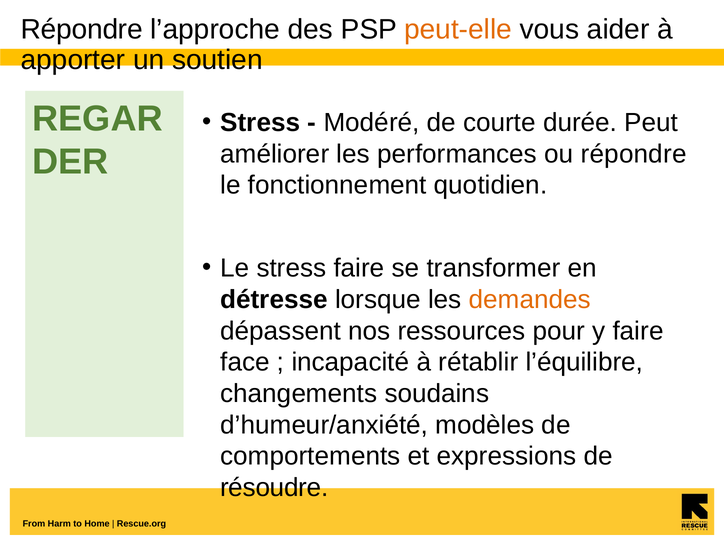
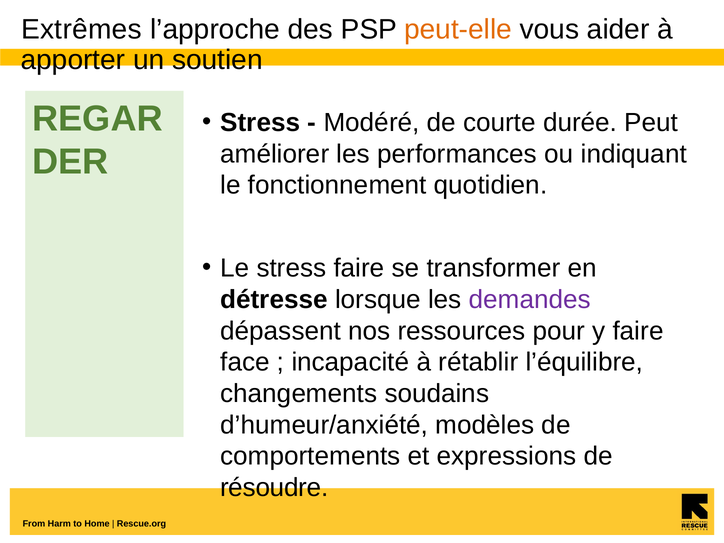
Répondre: Répondre -> Extrêmes (81, 29)
ou répondre: répondre -> indiquant (634, 154)
demandes colour: orange -> purple (530, 300)
